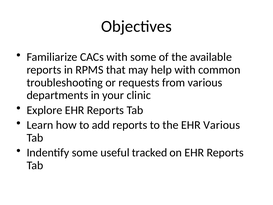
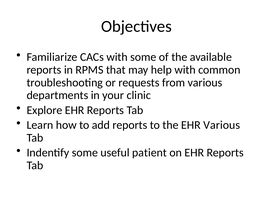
tracked: tracked -> patient (150, 152)
